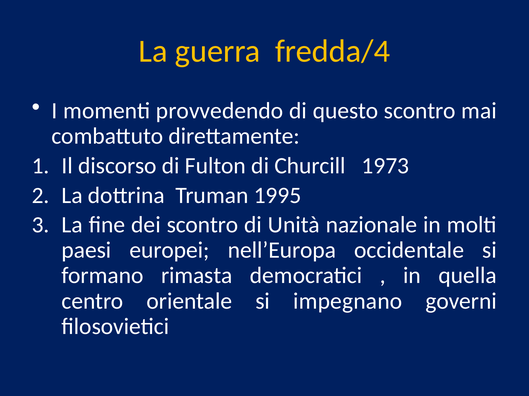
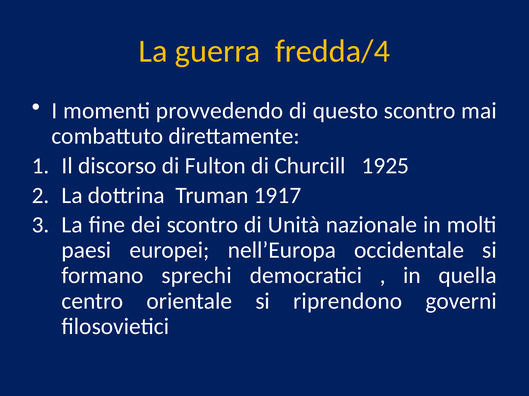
1973: 1973 -> 1925 (385, 166)
1995: 1995 -> 1917 (278, 196)
rimasta: rimasta -> sprechi (197, 276)
impegnano: impegnano -> riprendono (348, 302)
